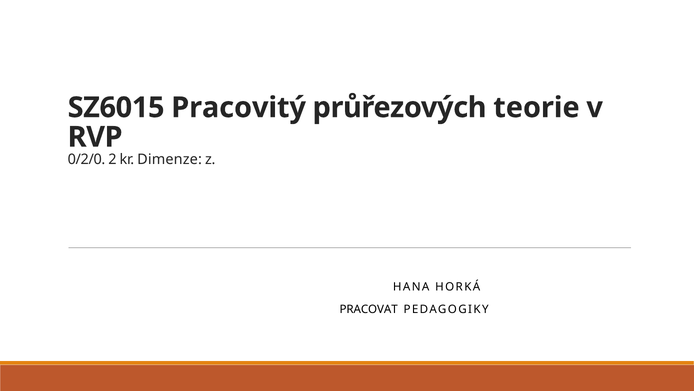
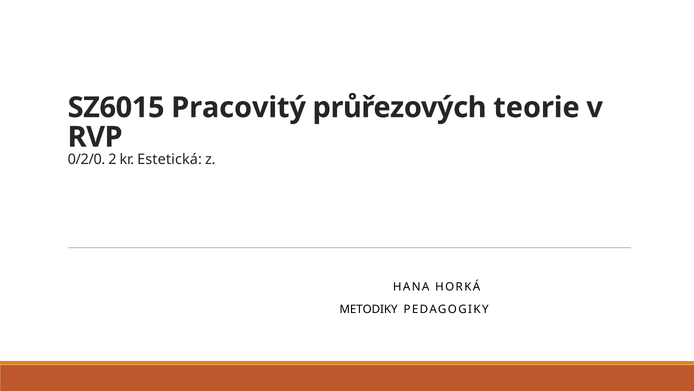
Dimenze: Dimenze -> Estetická (170, 159)
PRACOVAT: PRACOVAT -> METODIKY (369, 309)
